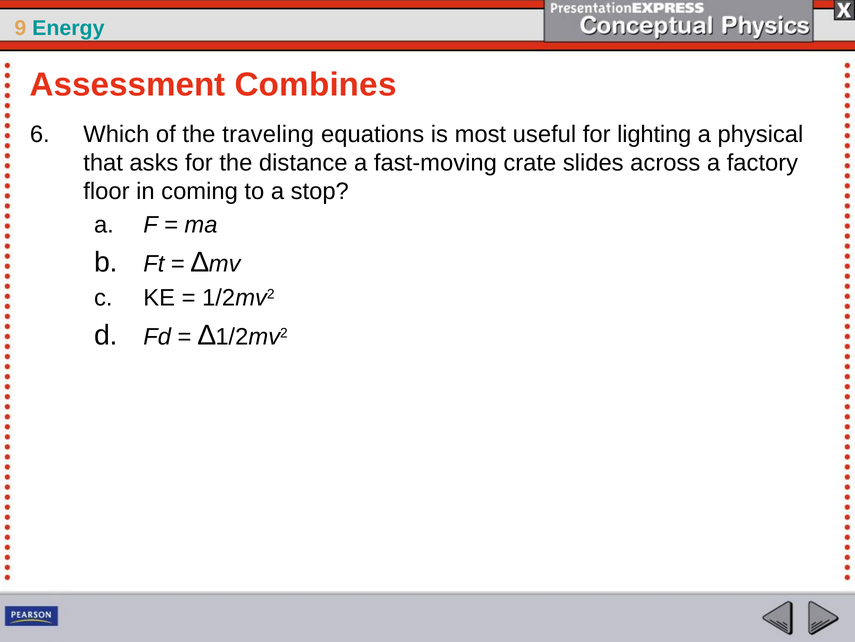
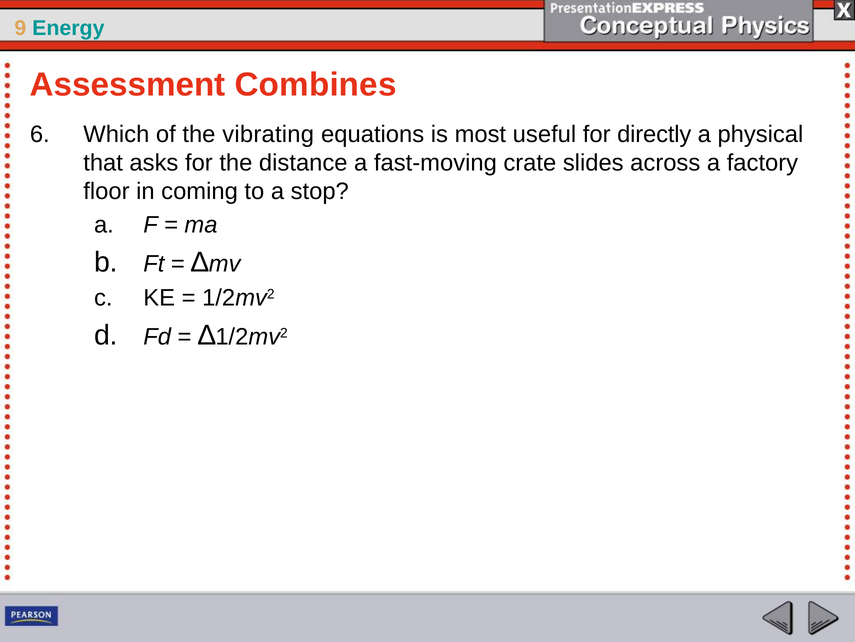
traveling: traveling -> vibrating (268, 134)
lighting: lighting -> directly (654, 134)
